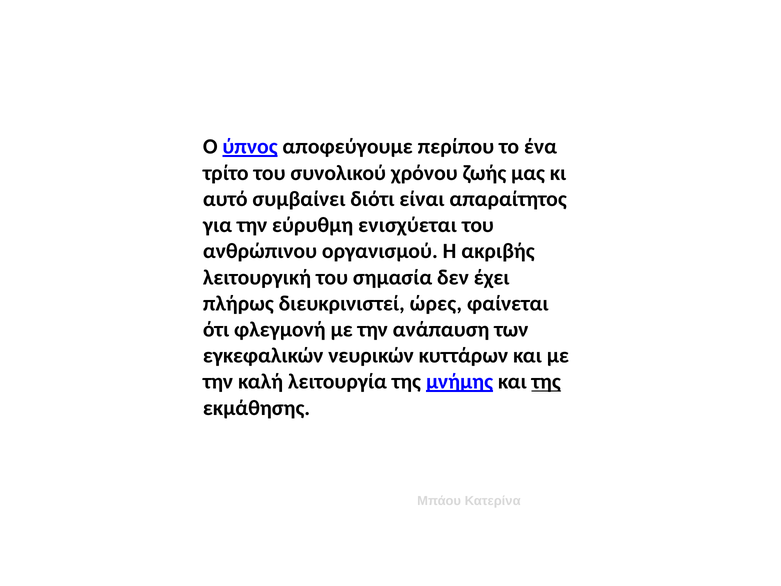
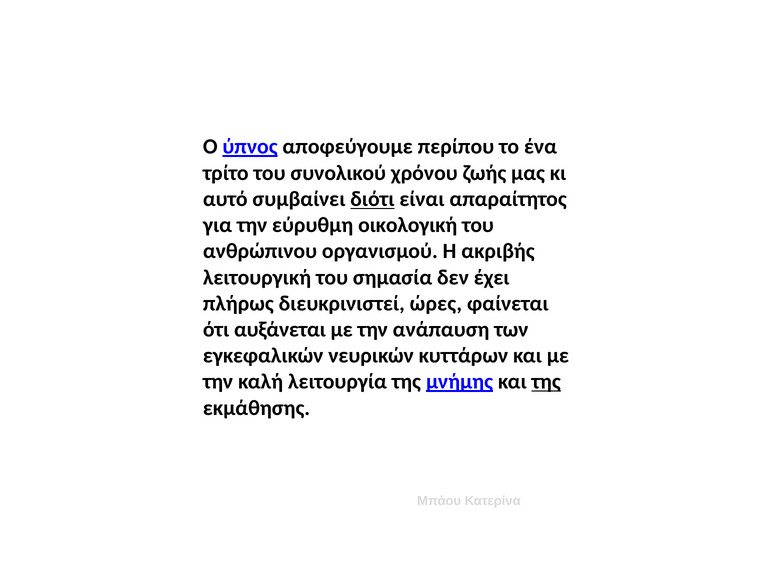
διότι underline: none -> present (372, 199)
ενισχύεται: ενισχύεται -> οικολογική (408, 225)
φλεγμονή: φλεγμονή -> αυξάνεται (280, 329)
